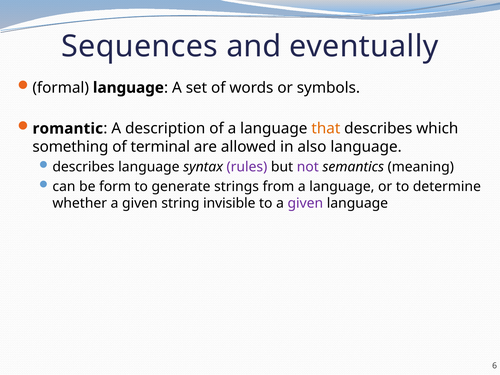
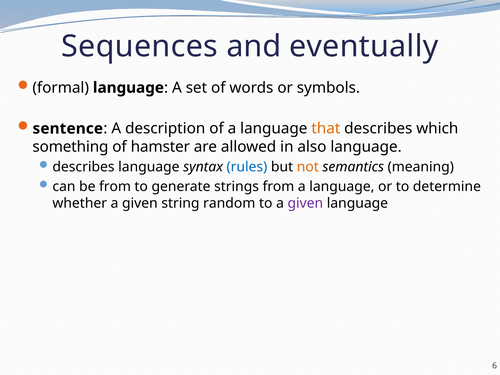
romantic: romantic -> sentence (68, 129)
terminal: terminal -> hamster (160, 147)
rules colour: purple -> blue (247, 167)
not colour: purple -> orange (308, 167)
be form: form -> from (115, 187)
invisible: invisible -> random (229, 203)
